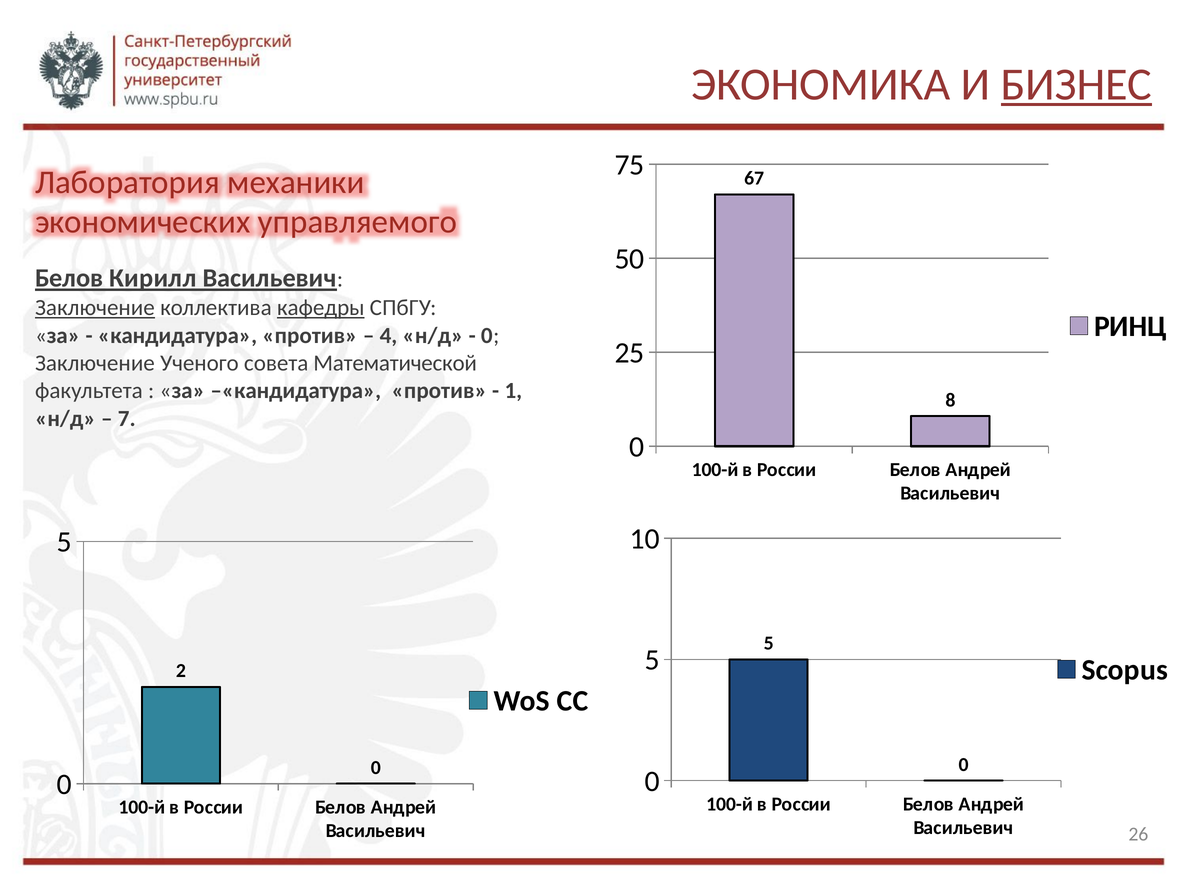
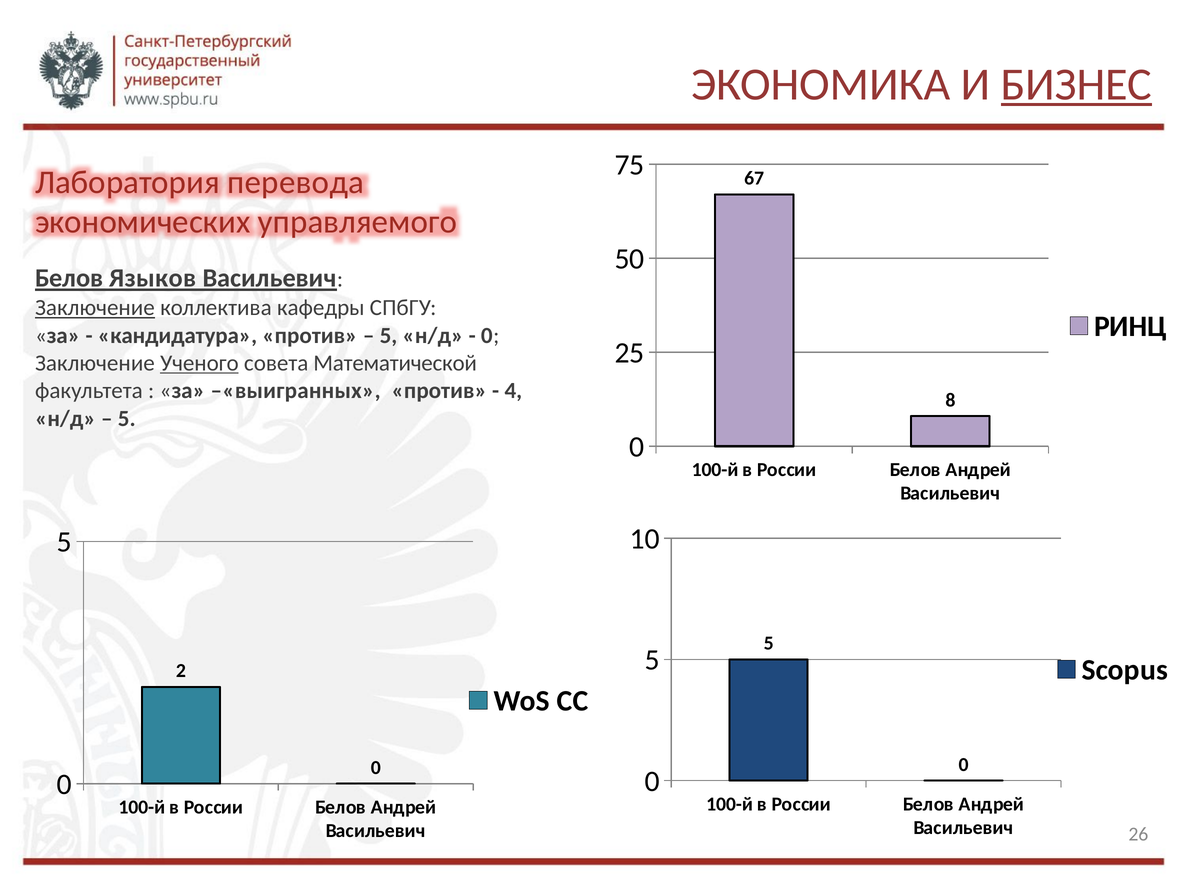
механики: механики -> перевода (296, 182)
Кирилл: Кирилл -> Языков (153, 278)
кафедры underline: present -> none (321, 308)
4: 4 -> 5 (389, 335)
Ученого underline: none -> present (199, 363)
–«кандидатура: –«кандидатура -> –«выигранных (296, 391)
1: 1 -> 4 (513, 391)
7: 7 -> 5 (127, 419)
